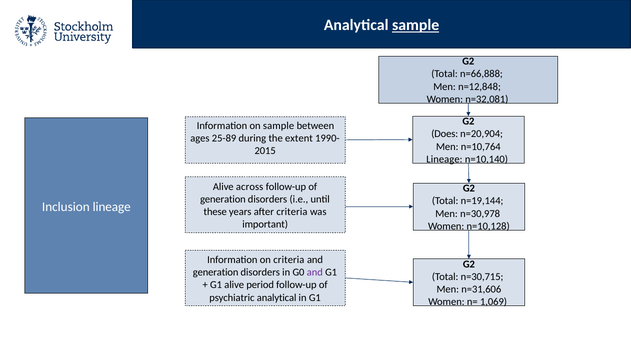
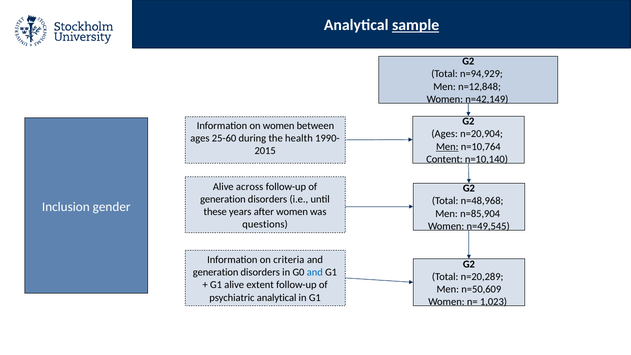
n=66,888: n=66,888 -> n=94,929 (481, 74)
n=32,081: n=32,081 -> n=42,149 (487, 99)
on sample: sample -> women (279, 126)
Does: Does -> Ages (445, 134)
25-89: 25-89 -> 25-60 (224, 138)
extent: extent -> health (299, 138)
Men underline: none -> present (447, 147)
Lineage: Lineage -> Content (445, 159)
n=19,144: n=19,144 -> n=48,968 (482, 201)
Inclusion lineage: lineage -> gender (112, 207)
after criteria: criteria -> women (292, 212)
n=30,978: n=30,978 -> n=85,904 (480, 214)
important: important -> questions (265, 224)
n=10,128: n=10,128 -> n=49,545 (488, 226)
and colour: purple -> blue (315, 272)
n=30,715: n=30,715 -> n=20,289 (482, 277)
period: period -> extent (260, 285)
n=31,606: n=31,606 -> n=50,609 (481, 289)
1,069: 1,069 -> 1,023 (494, 302)
